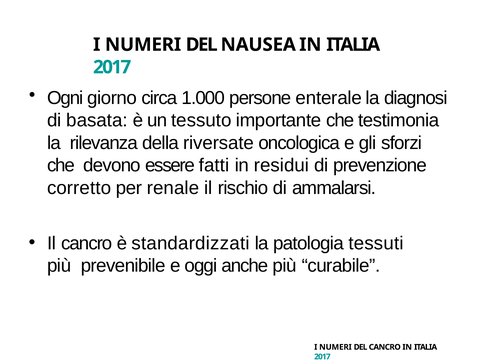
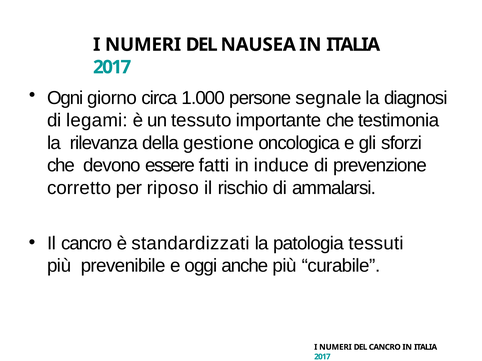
enterale: enterale -> segnale (329, 98)
basata: basata -> legami (97, 121)
riversate: riversate -> gestione (218, 143)
residui: residui -> induce (281, 166)
renale: renale -> riposo (173, 188)
